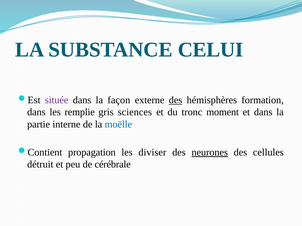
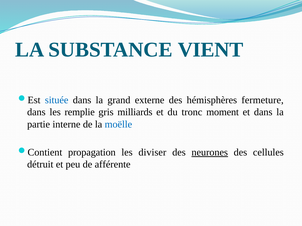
CELUI: CELUI -> VIENT (211, 50)
située colour: purple -> blue (57, 100)
façon: façon -> grand (119, 100)
des underline: present -> none (176, 100)
formation: formation -> fermeture (263, 100)
sciences: sciences -> milliards (135, 112)
cérébrale: cérébrale -> afférente (113, 165)
